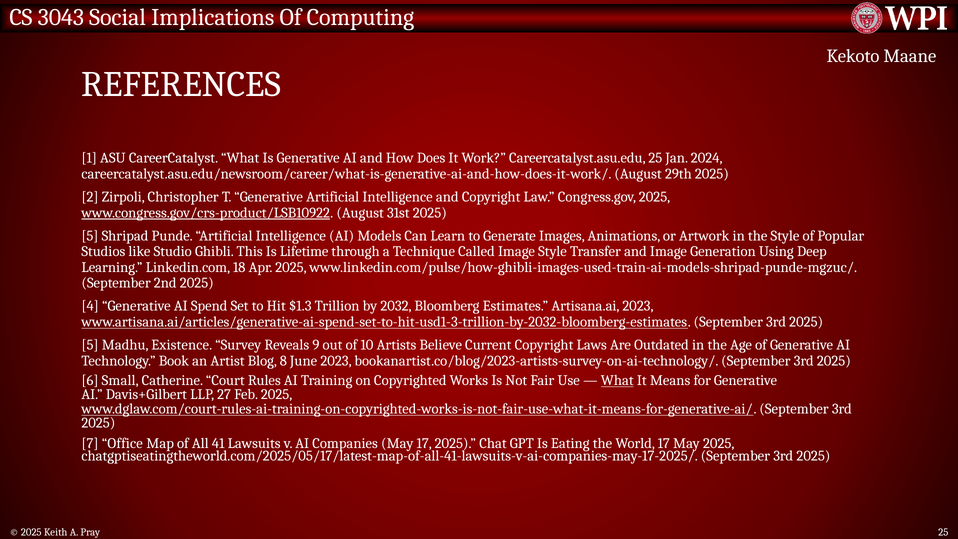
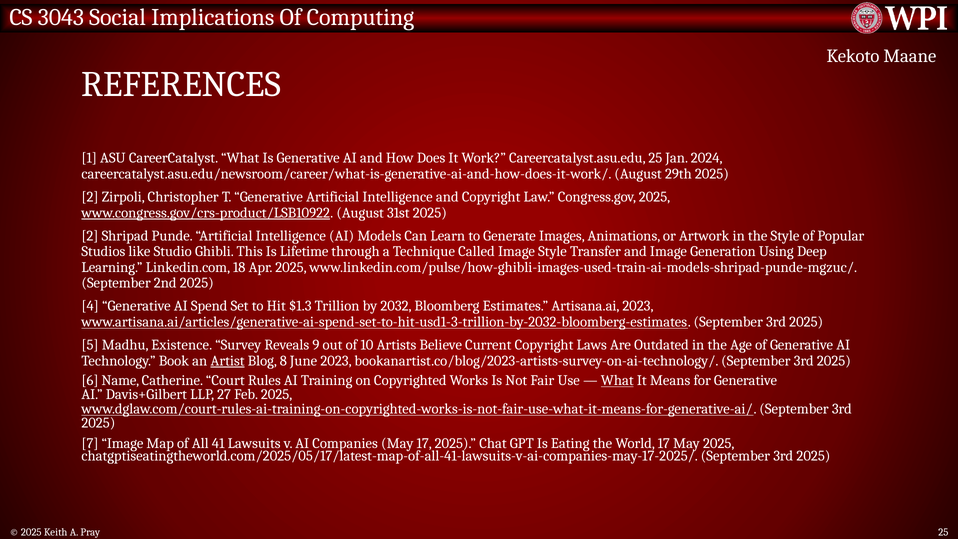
5: 5 -> 2 (90, 236)
Artist underline: none -> present (228, 361)
Small: Small -> Name (120, 380)
7 Office: Office -> Image (122, 443)
